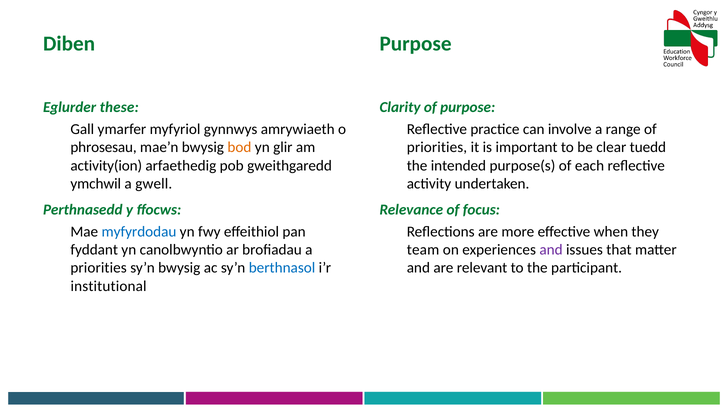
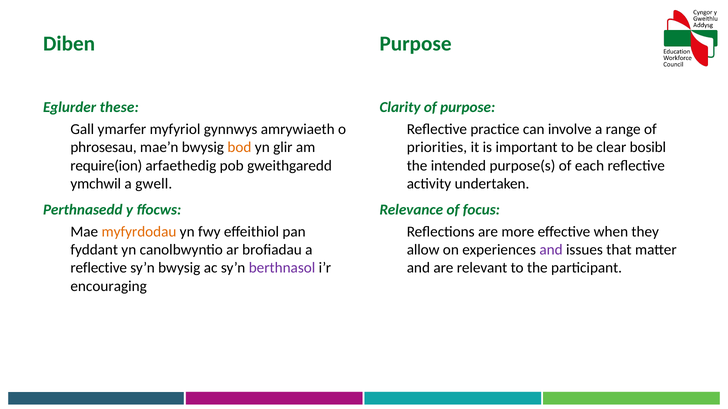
tuedd: tuedd -> bosibl (648, 148)
activity(ion: activity(ion -> require(ion (106, 166)
myfyrdodau colour: blue -> orange (139, 232)
team: team -> allow (423, 250)
priorities: priorities -> reflective (99, 268)
berthnasol colour: blue -> purple (282, 268)
institutional: institutional -> encouraging (109, 287)
